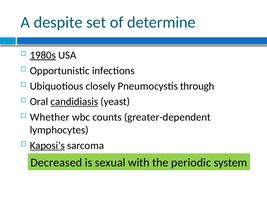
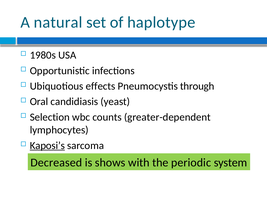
despite: despite -> natural (58, 22)
determine: determine -> haplotype (161, 22)
1980s underline: present -> none (43, 55)
closely: closely -> effects (101, 86)
candidiasis underline: present -> none (74, 102)
Whether: Whether -> Selection (50, 117)
sexual: sexual -> shows (110, 163)
